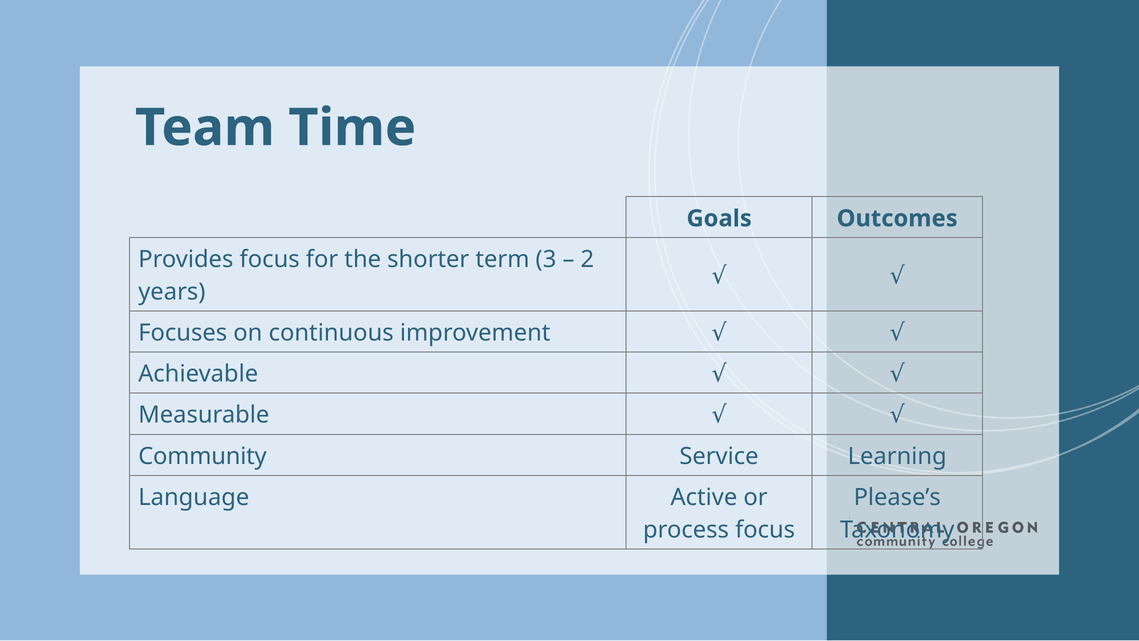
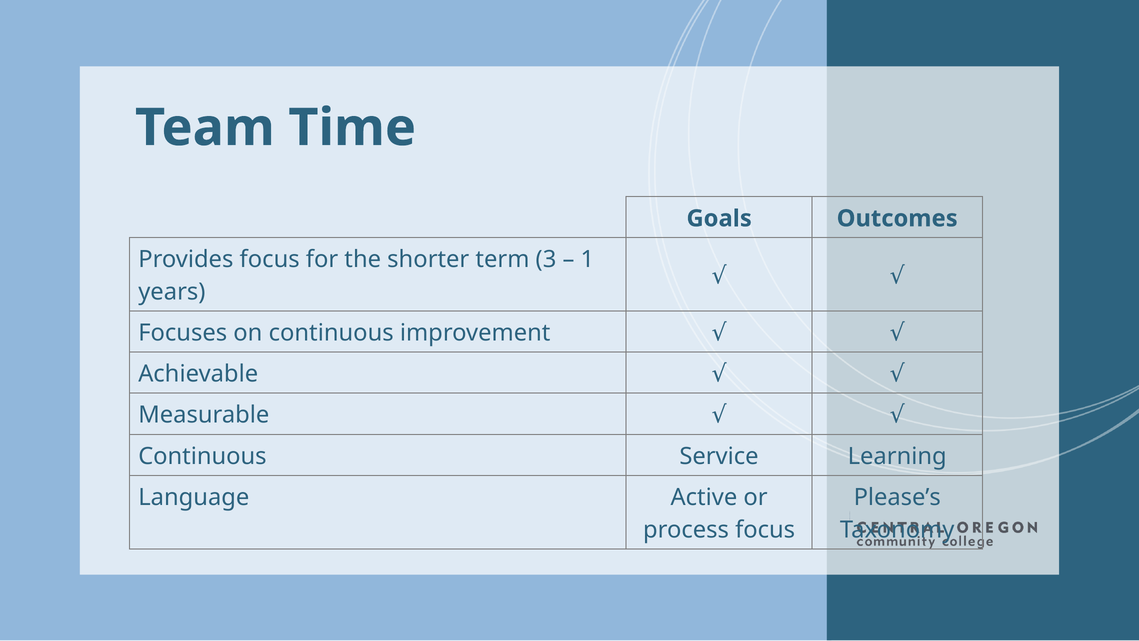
2: 2 -> 1 (587, 259)
Community: Community -> Continuous (202, 456)
